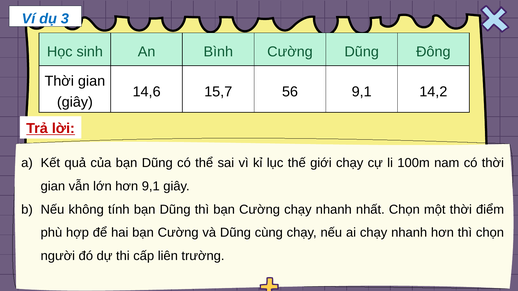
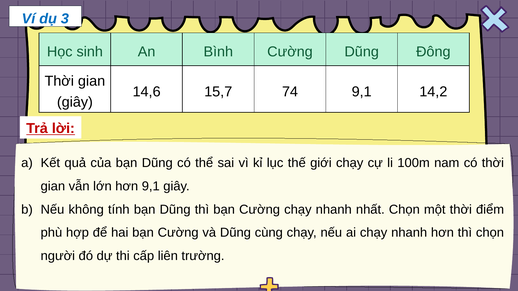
56: 56 -> 74 (290, 92)
